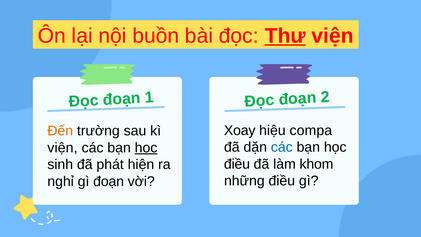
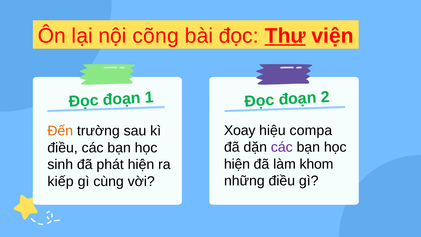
buồn: buồn -> cõng (156, 36)
các colour: blue -> purple (282, 147)
viện: viện -> điều (63, 148)
học underline: present -> none (146, 148)
điều: điều -> hiện (237, 164)
nghỉ: nghỉ -> kiếp (61, 181)
gì đoạn: đoạn -> cùng (109, 181)
